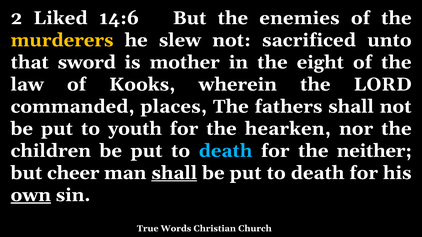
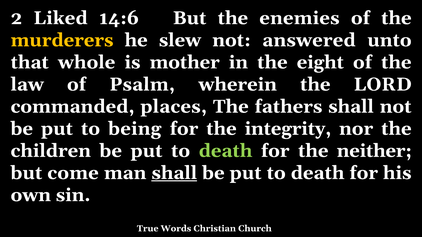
sacrificed: sacrificed -> answered (309, 40)
sword: sword -> whole (87, 62)
Kooks: Kooks -> Psalm (142, 85)
youth: youth -> being (135, 129)
hearken: hearken -> integrity (288, 129)
death colour: light blue -> light green (226, 151)
cheer: cheer -> come (73, 173)
own underline: present -> none (31, 195)
